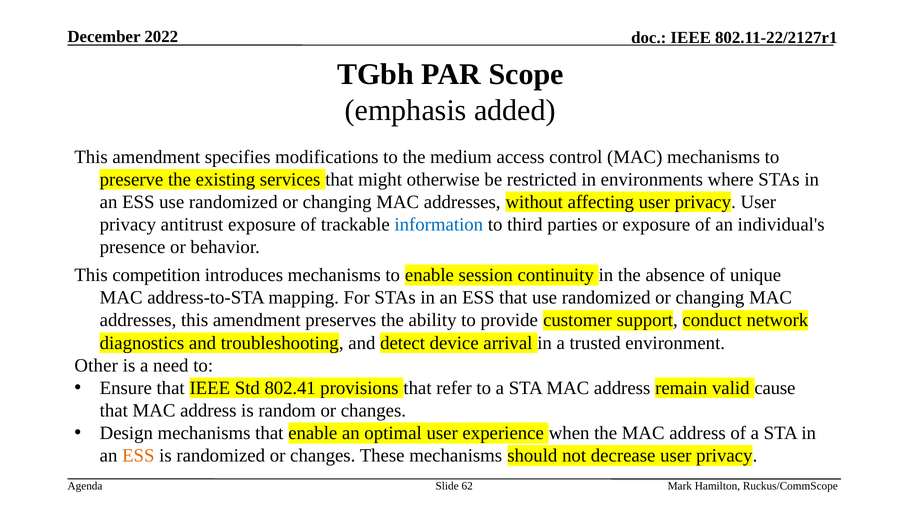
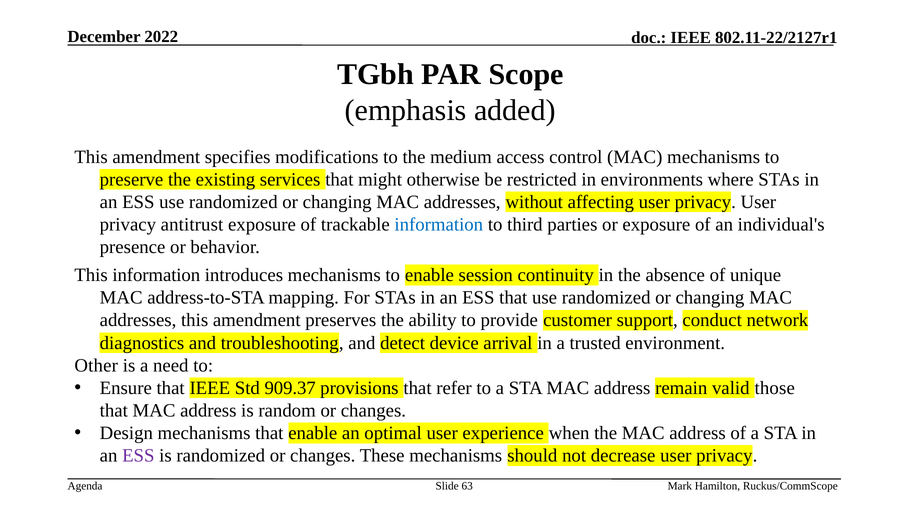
This competition: competition -> information (156, 275)
802.41: 802.41 -> 909.37 (290, 388)
cause: cause -> those (775, 388)
ESS colour: orange -> purple (138, 455)
62: 62 -> 63 (467, 486)
